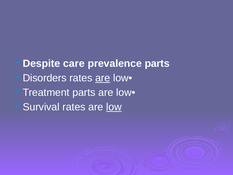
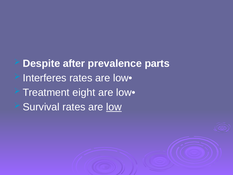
care: care -> after (74, 63)
Disorders: Disorders -> Interferes (45, 78)
are underline: present -> none (103, 78)
Treatment parts: parts -> eight (84, 92)
